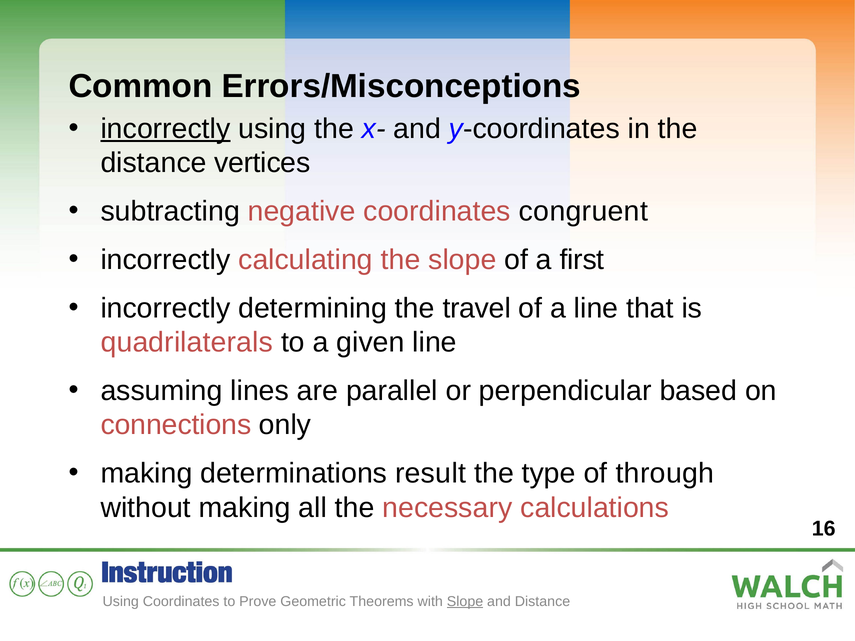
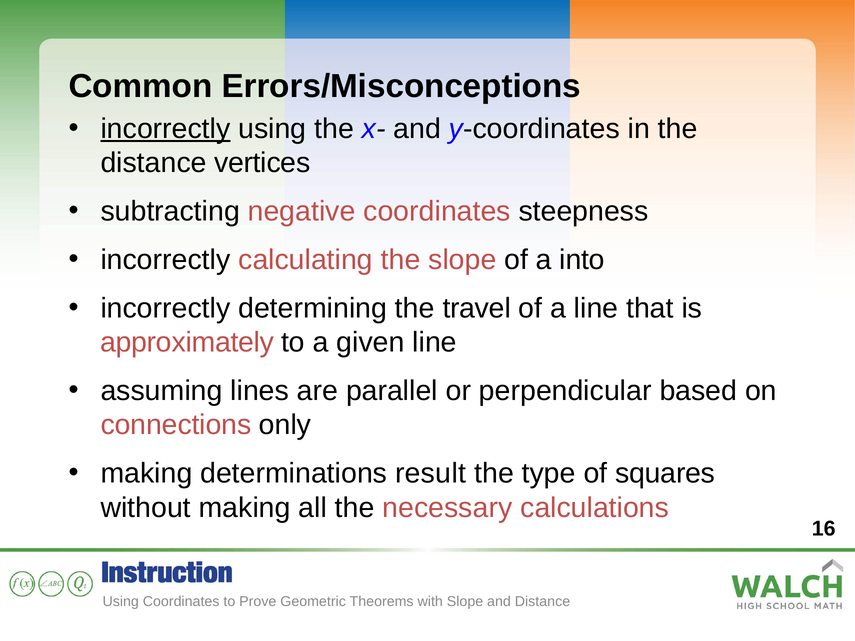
congruent: congruent -> steepness (584, 212)
first: first -> into (582, 260)
quadrilaterals: quadrilaterals -> approximately (187, 343)
through: through -> squares (665, 474)
Slope underline: present -> none (465, 602)
